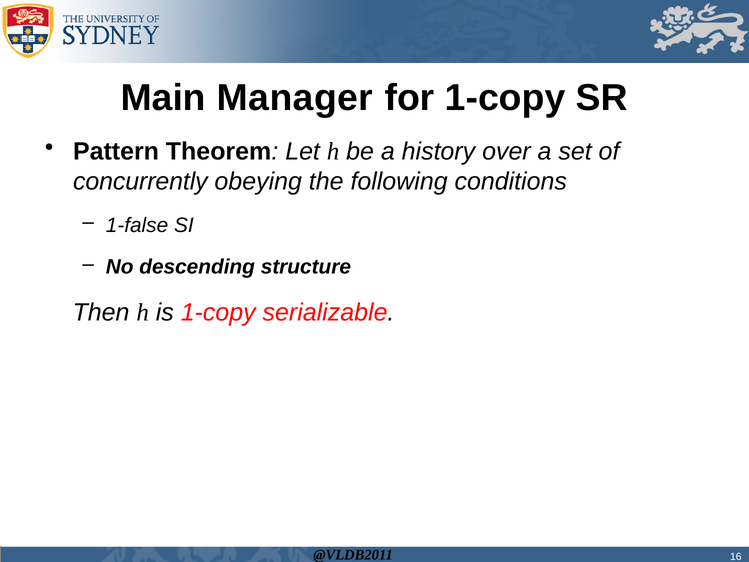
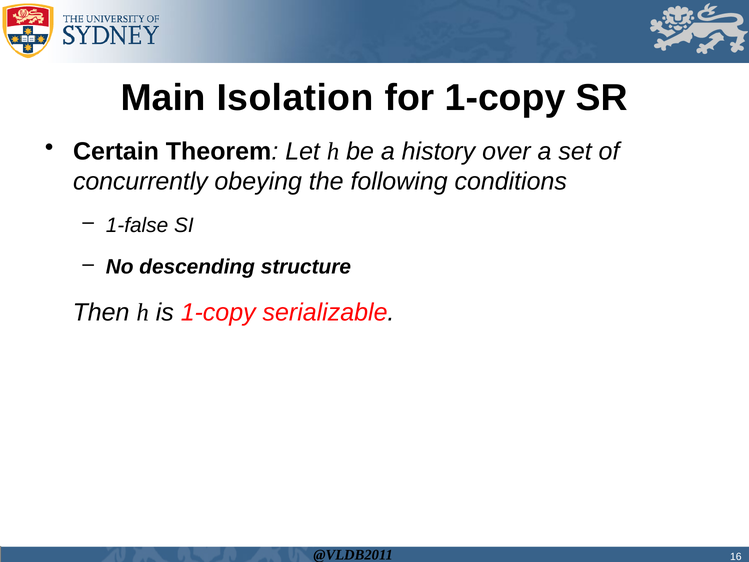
Manager: Manager -> Isolation (295, 98)
Pattern: Pattern -> Certain (116, 152)
